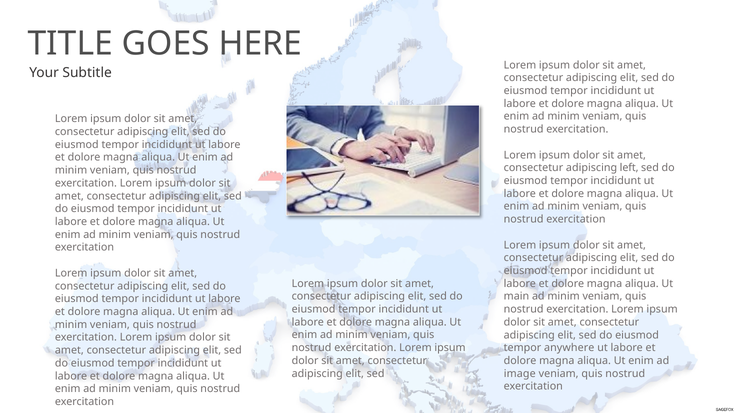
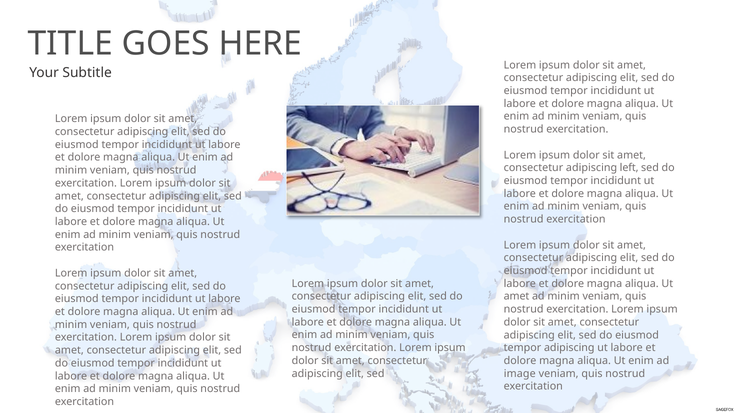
main: main -> amet (517, 297)
tempor anywhere: anywhere -> adipiscing (569, 348)
